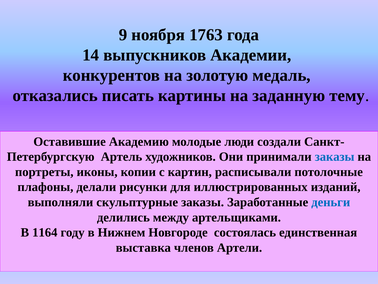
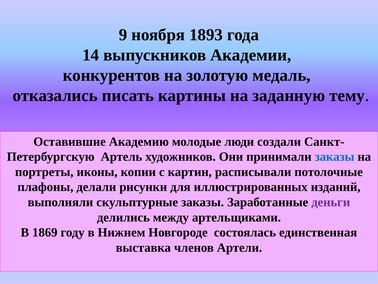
1763: 1763 -> 1893 (206, 35)
деньги colour: blue -> purple (331, 202)
1164: 1164 -> 1869 (45, 232)
